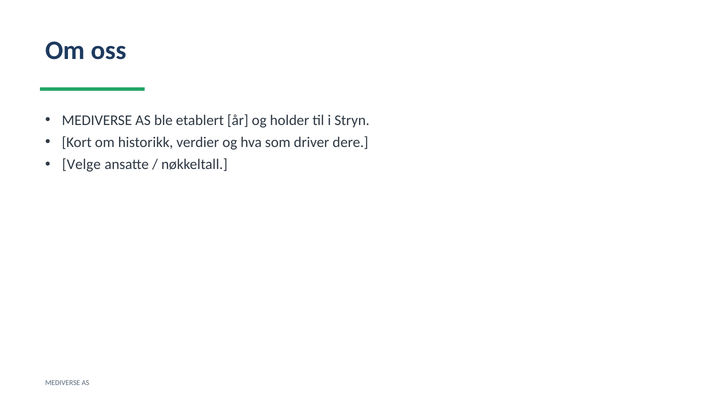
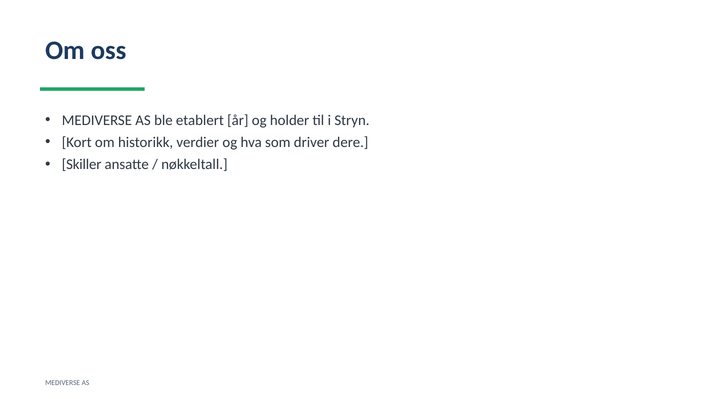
Velge: Velge -> Skiller (82, 165)
